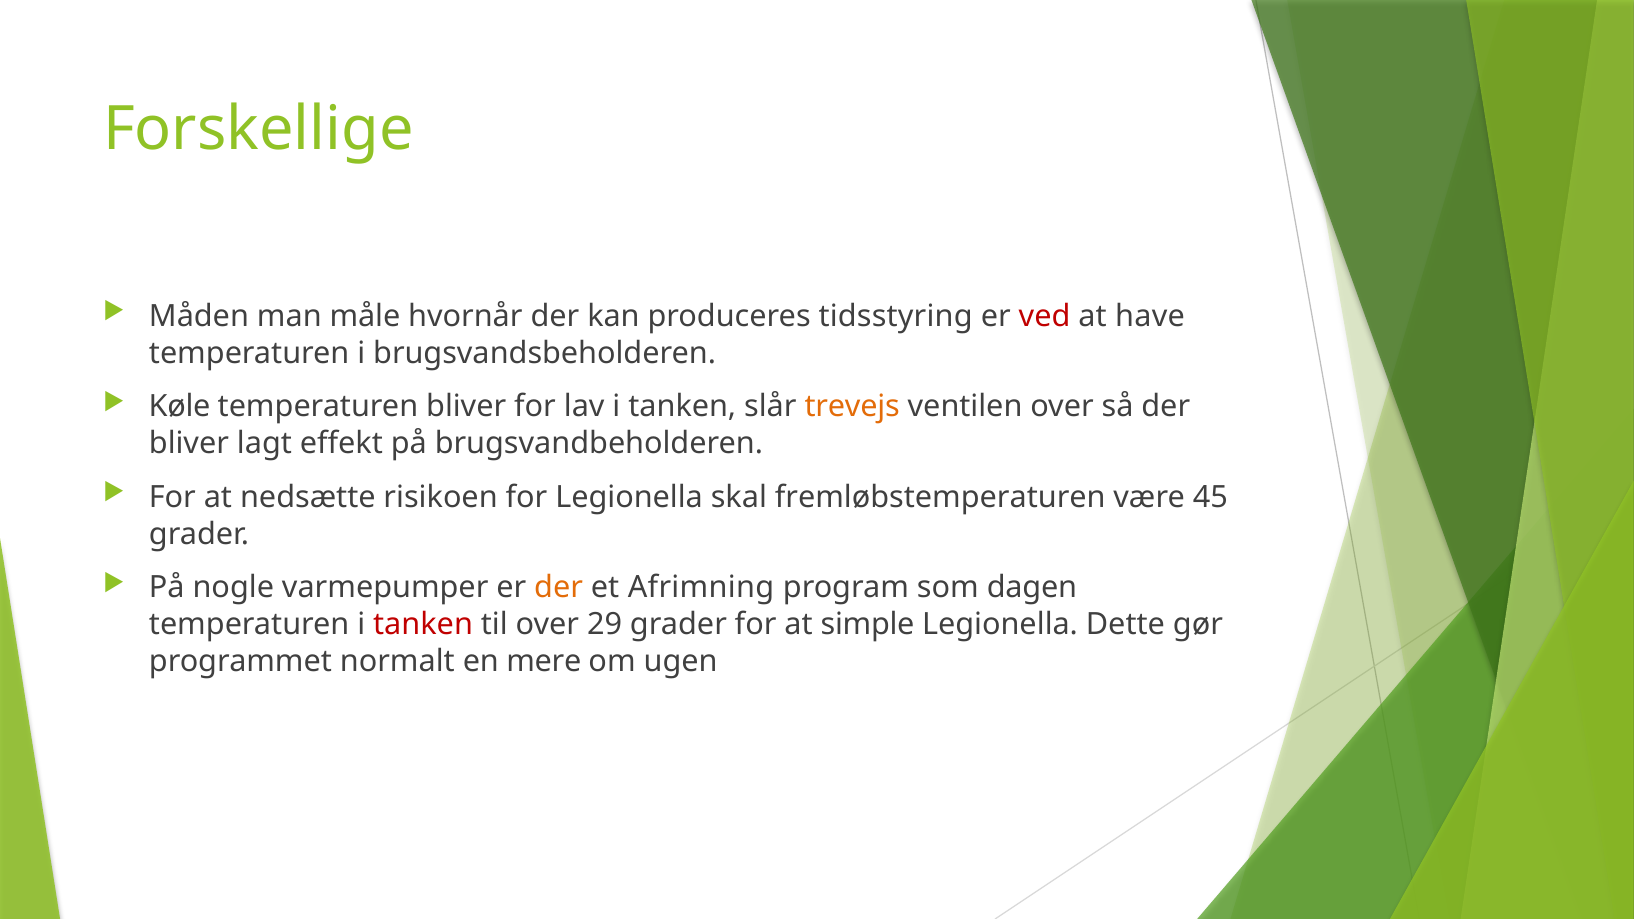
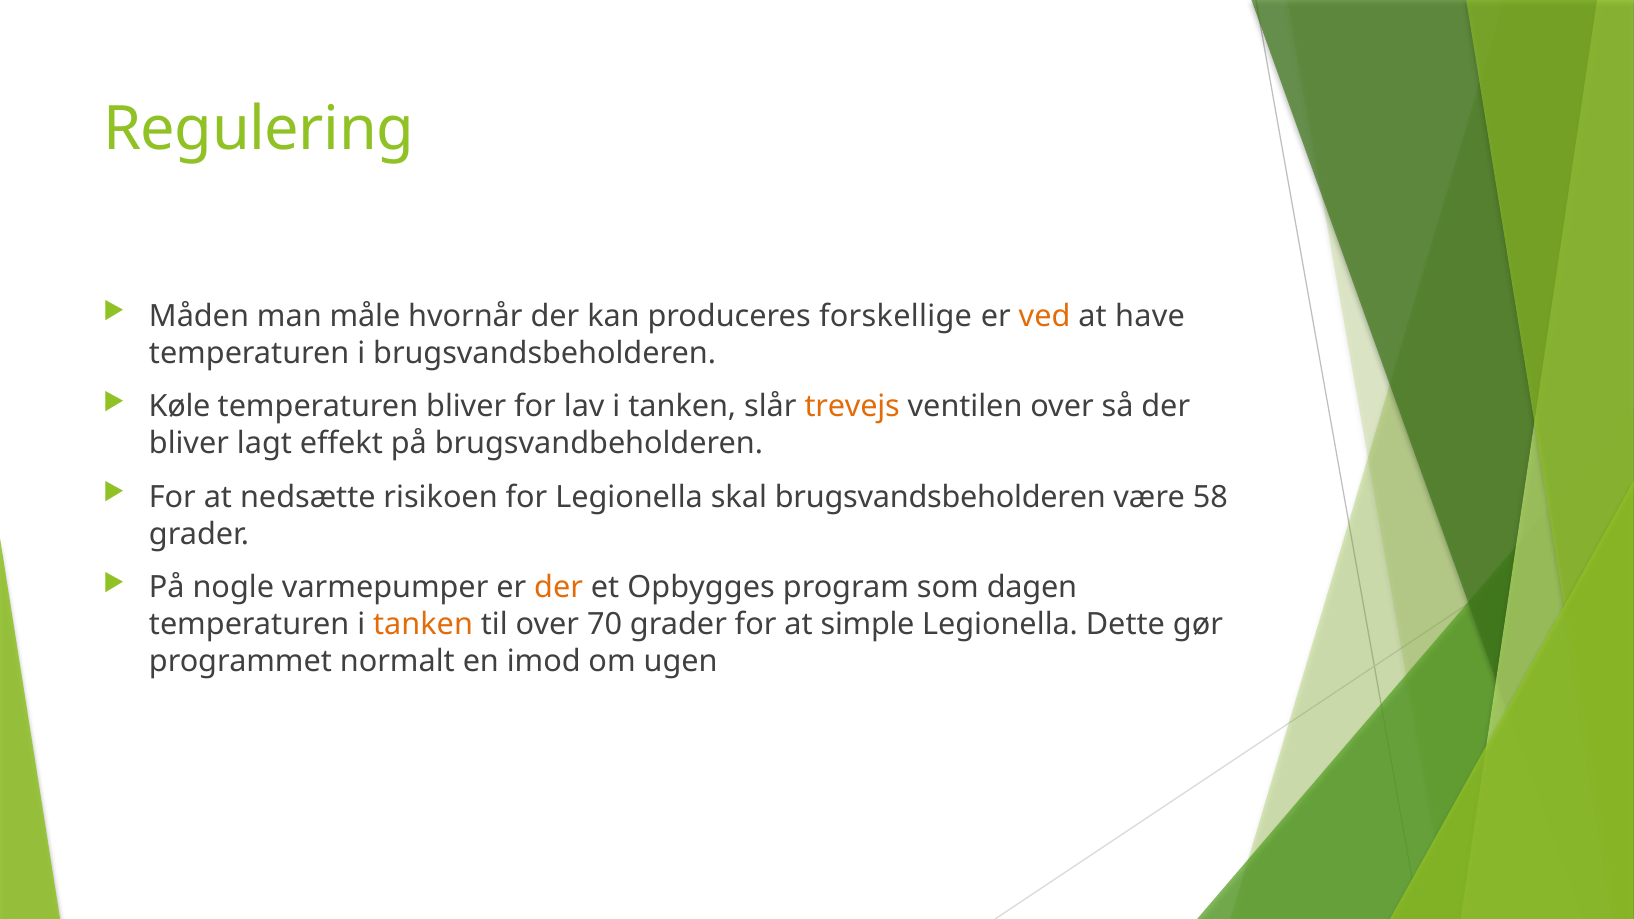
Forskellige: Forskellige -> Regulering (259, 129)
tidsstyring: tidsstyring -> forskellige (896, 316)
ved colour: red -> orange (1045, 316)
skal fremløbstemperaturen: fremløbstemperaturen -> brugsvandsbeholderen (940, 497)
45: 45 -> 58 (1210, 497)
Afrimning: Afrimning -> Opbygges (701, 588)
tanken colour: red -> orange (423, 625)
29: 29 -> 70 (605, 625)
mere: mere -> imod (544, 661)
